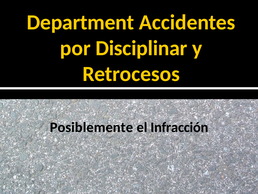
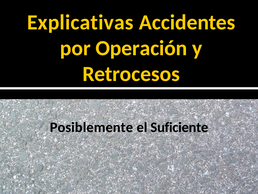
Department: Department -> Explicativas (80, 22)
Disciplinar: Disciplinar -> Operación (141, 48)
Infracción: Infracción -> Suficiente (179, 127)
